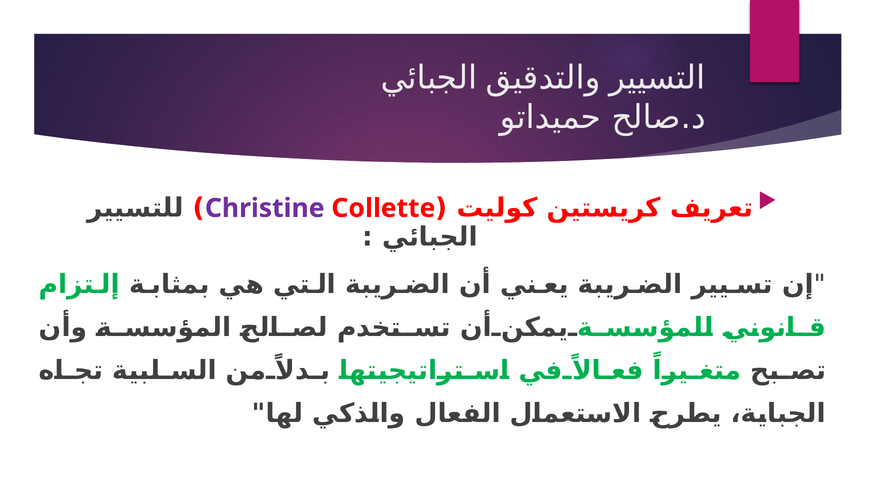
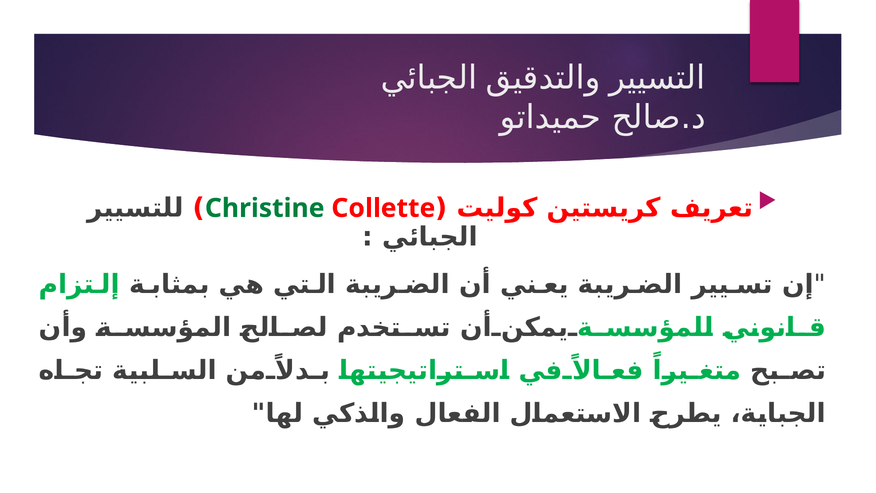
Christine colour: purple -> green (265, 208)
